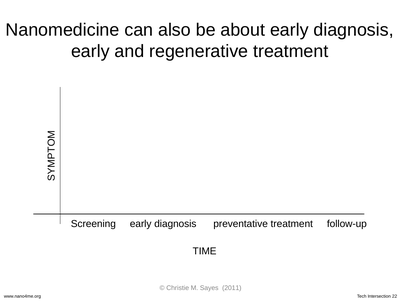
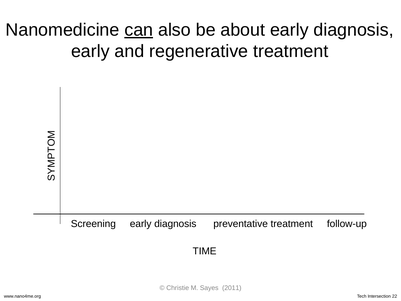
can underline: none -> present (139, 30)
